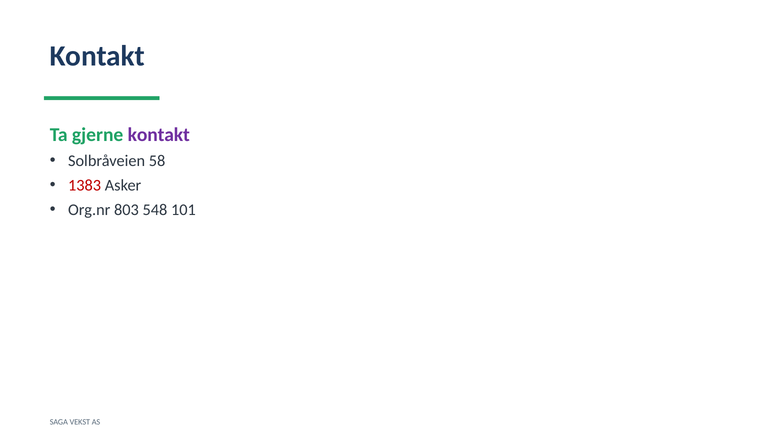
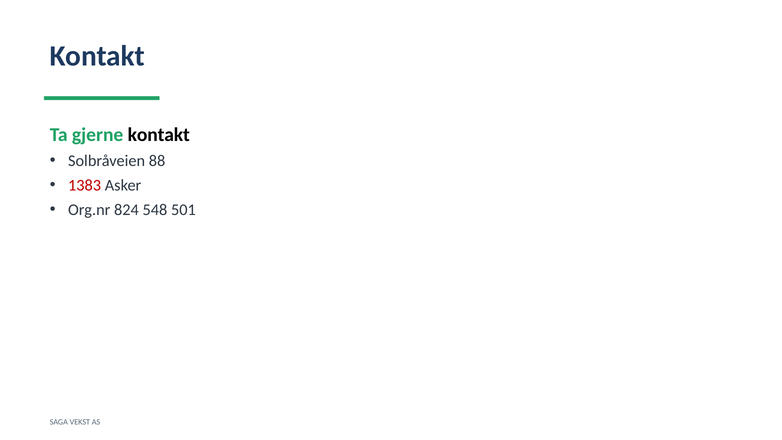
kontakt colour: purple -> black (159, 135)
58: 58 -> 88 (157, 161)
803: 803 -> 824 (126, 210)
101: 101 -> 501 (183, 210)
